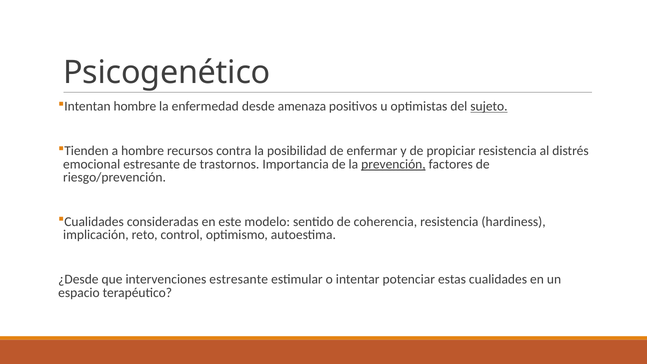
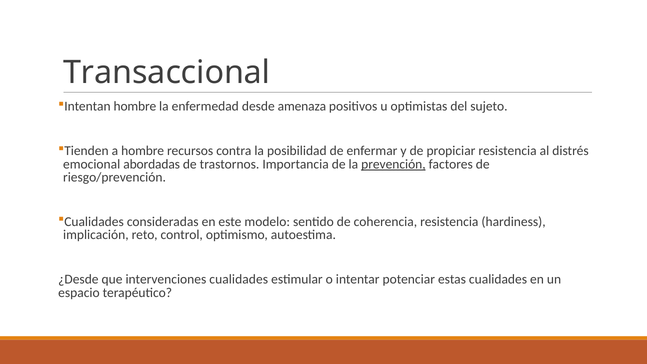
Psicogenético: Psicogenético -> Transaccional (167, 72)
sujeto underline: present -> none (489, 106)
emocional estresante: estresante -> abordadas (152, 164)
intervenciones estresante: estresante -> cualidades (239, 279)
